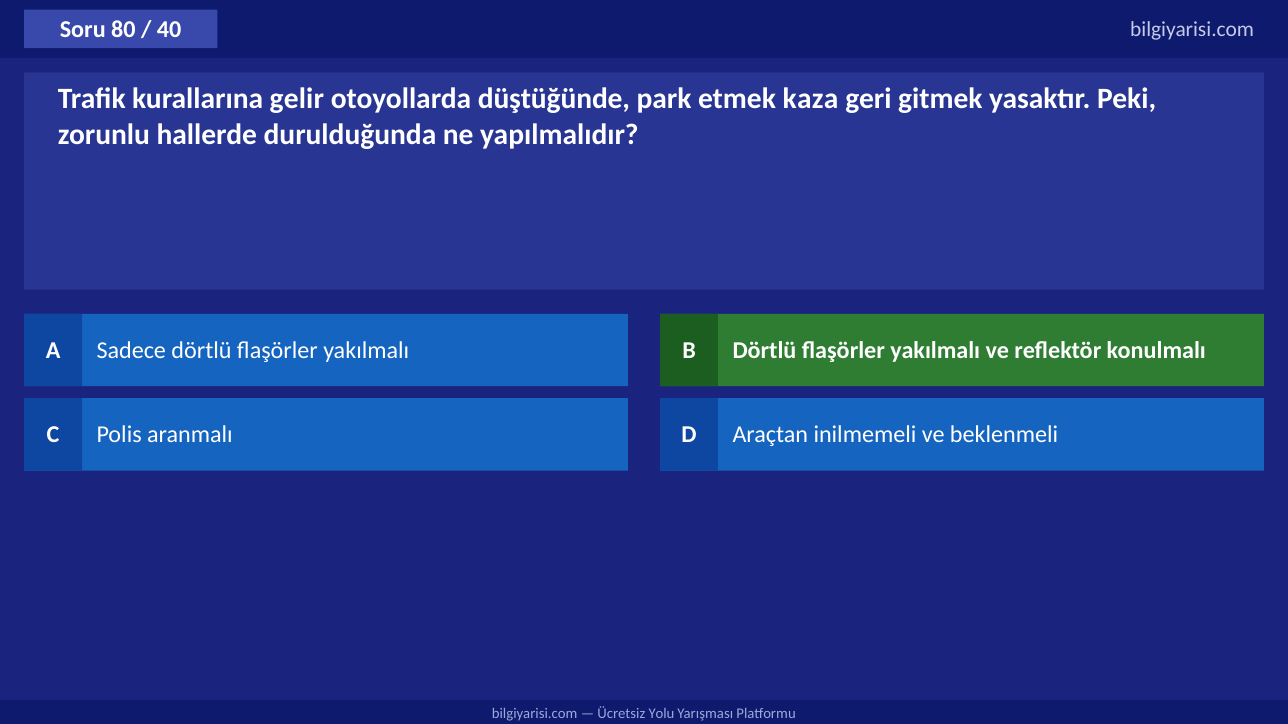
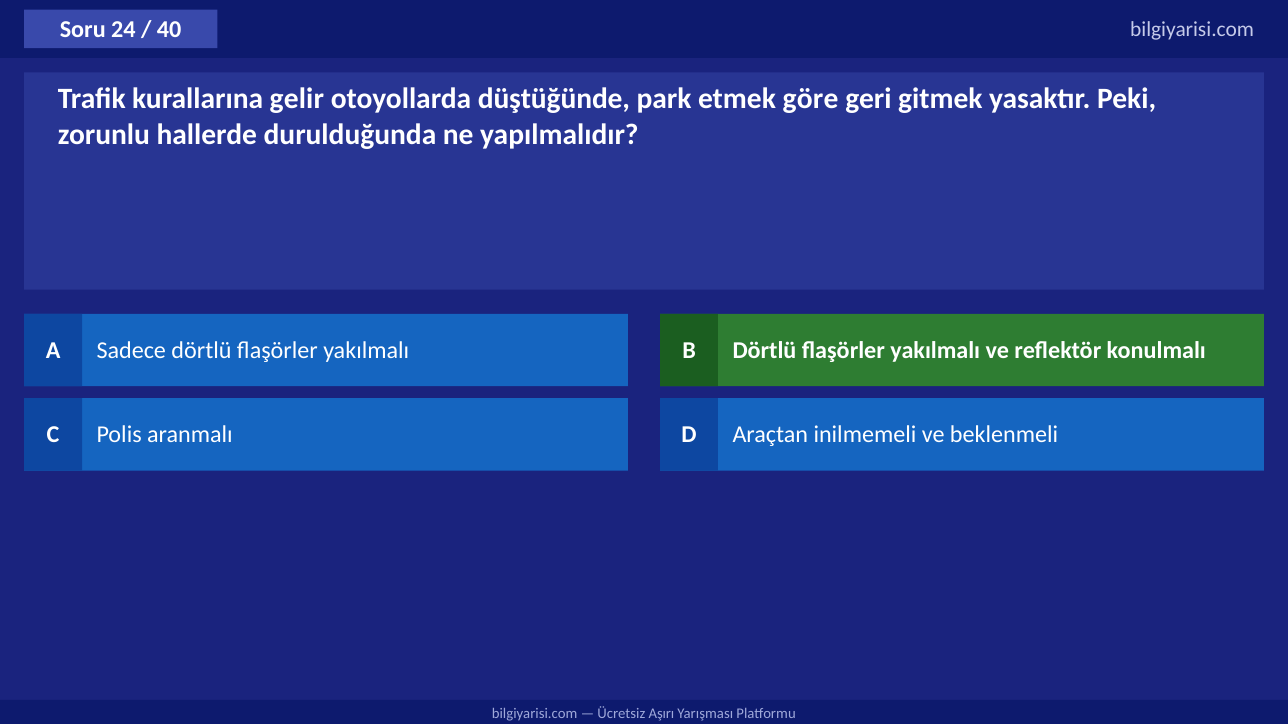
80: 80 -> 24 (123, 29)
kaza: kaza -> göre (811, 99)
Yolu: Yolu -> Aşırı (661, 714)
